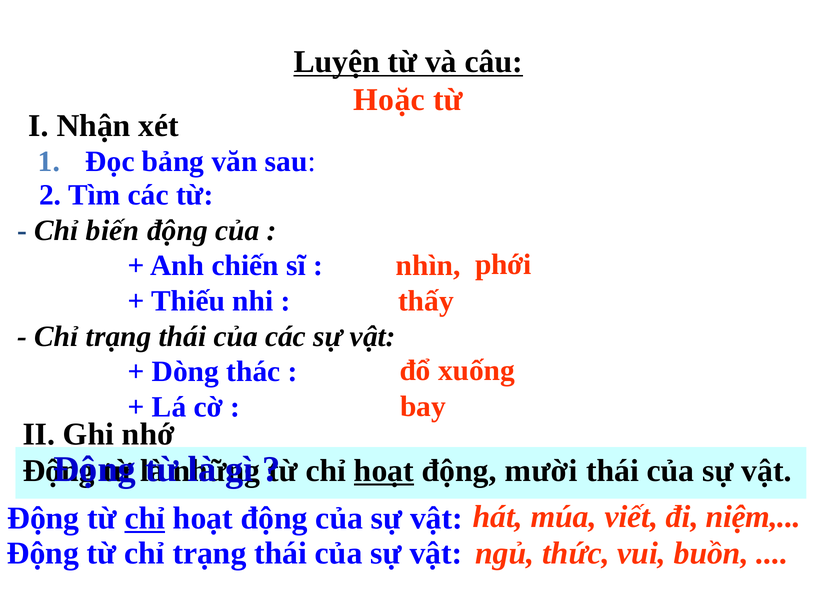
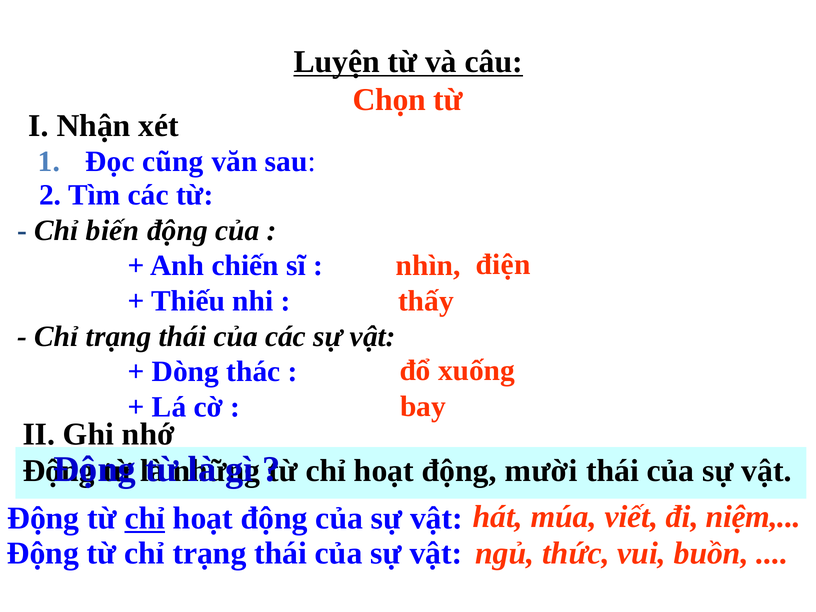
Hoặc: Hoặc -> Chọn (389, 100)
bảng: bảng -> cũng (173, 161)
phới: phới -> điện (503, 265)
hoạt underline: present -> none (384, 471)
